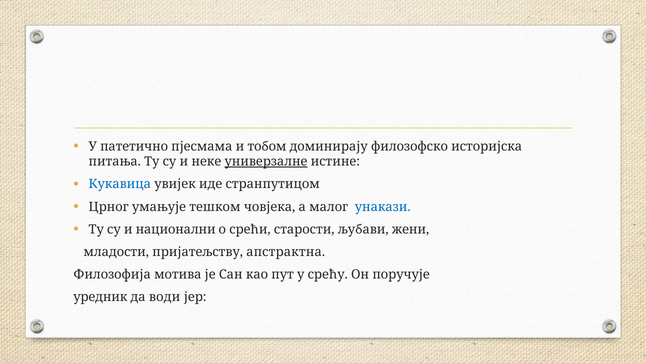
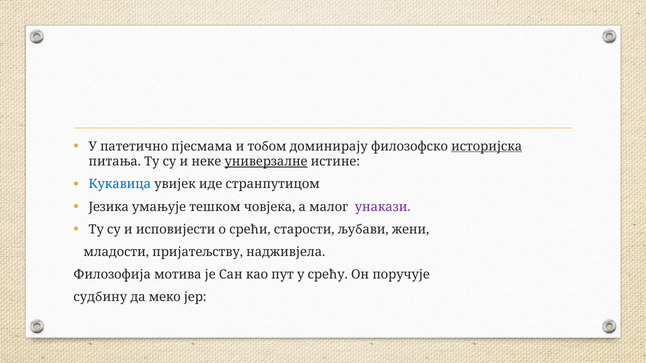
историјска underline: none -> present (487, 146)
Црног: Црног -> Језика (109, 207)
унакази colour: blue -> purple (383, 207)
национални: национални -> исповијести (176, 230)
апстрактна: апстрактна -> надживјела (286, 252)
уредник: уредник -> судбину (100, 297)
води: води -> меко (165, 297)
